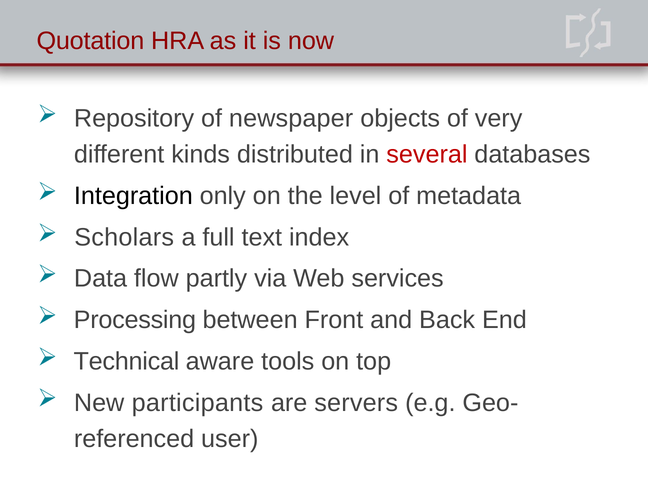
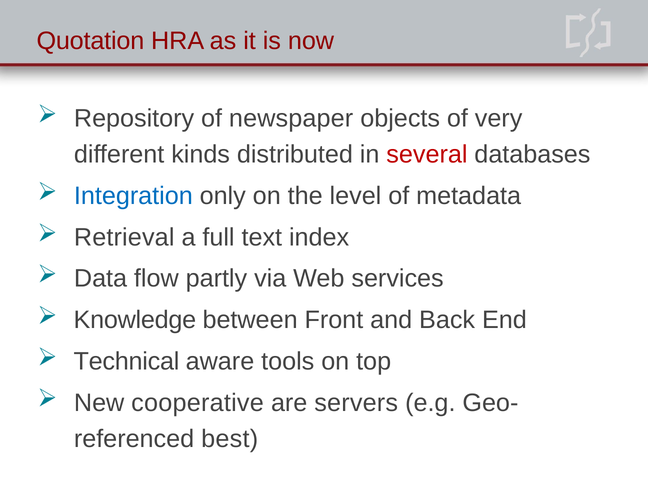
Integration colour: black -> blue (133, 196)
Scholars: Scholars -> Retrieval (124, 237)
Processing: Processing -> Knowledge (135, 320)
participants: participants -> cooperative (198, 403)
user: user -> best (230, 439)
